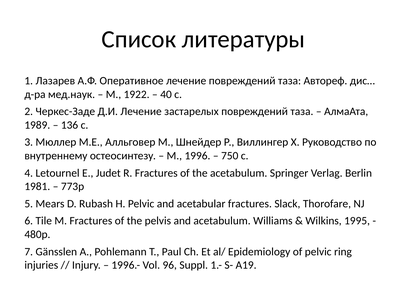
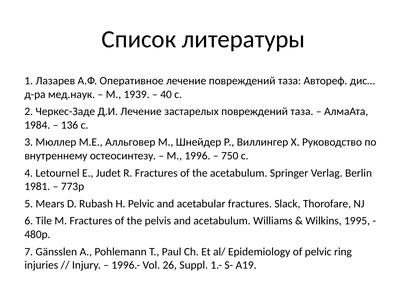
1922: 1922 -> 1939 (137, 94)
1989: 1989 -> 1984 (37, 125)
96: 96 -> 26 (170, 265)
